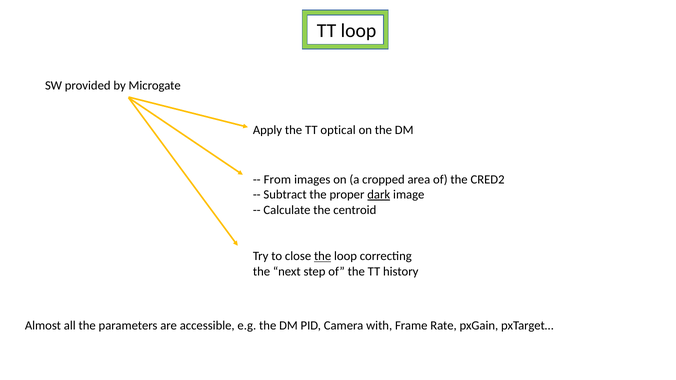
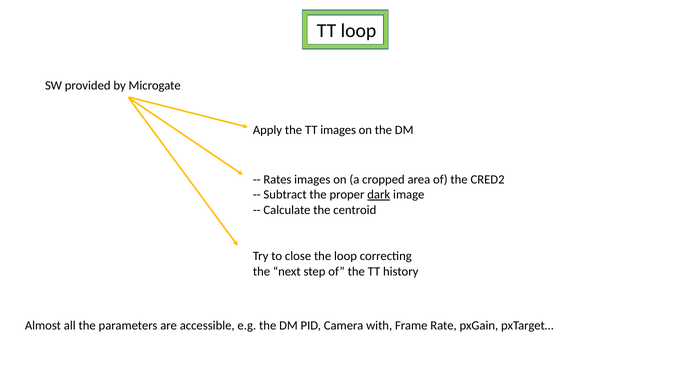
TT optical: optical -> images (338, 130)
From: From -> Rates (277, 180)
the underline: present -> none (323, 256)
